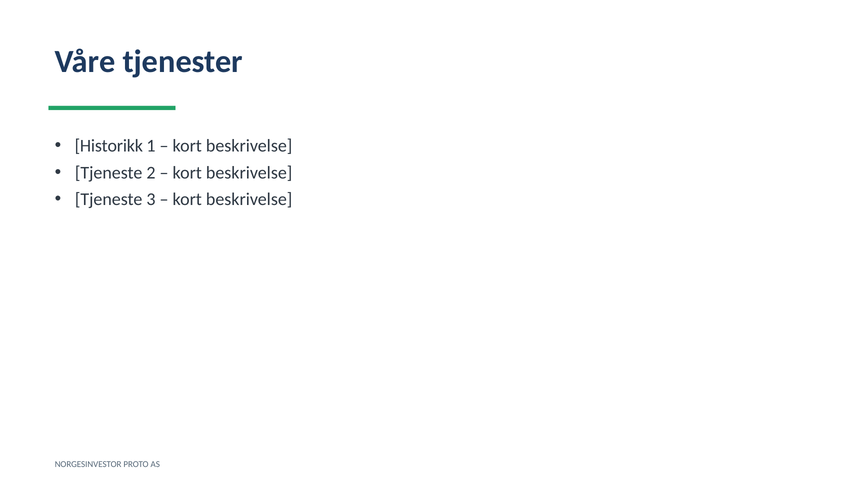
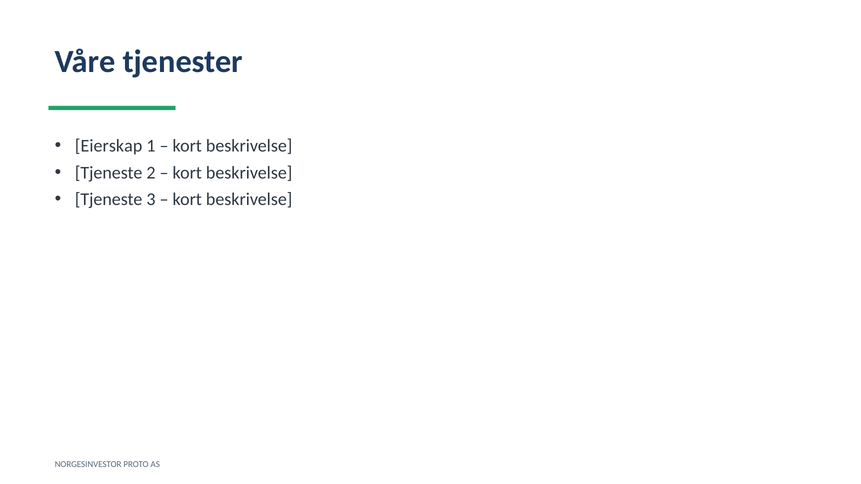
Historikk: Historikk -> Eierskap (109, 146)
